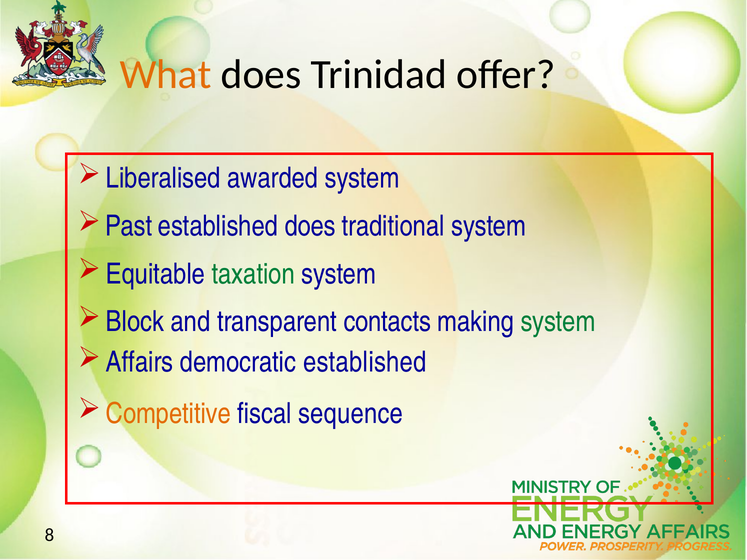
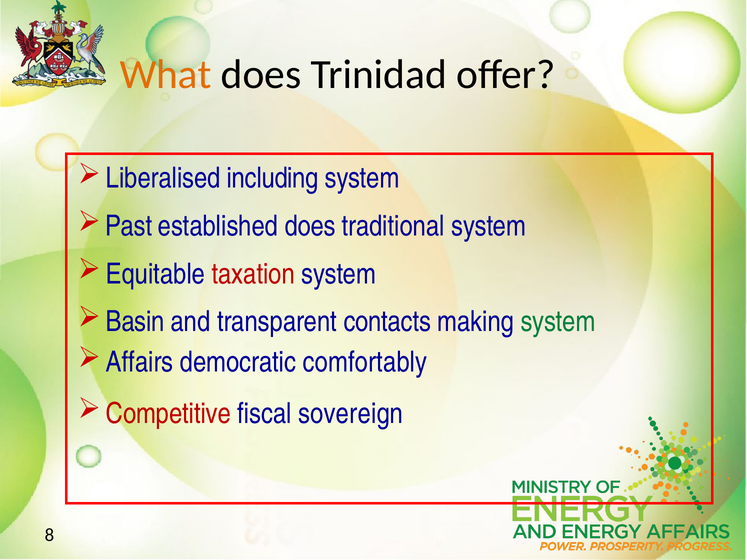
awarded: awarded -> including (273, 178)
taxation colour: green -> red (253, 274)
Block: Block -> Basin (135, 322)
democratic established: established -> comfortably (365, 362)
Competitive colour: orange -> red (168, 414)
sequence: sequence -> sovereign (351, 414)
